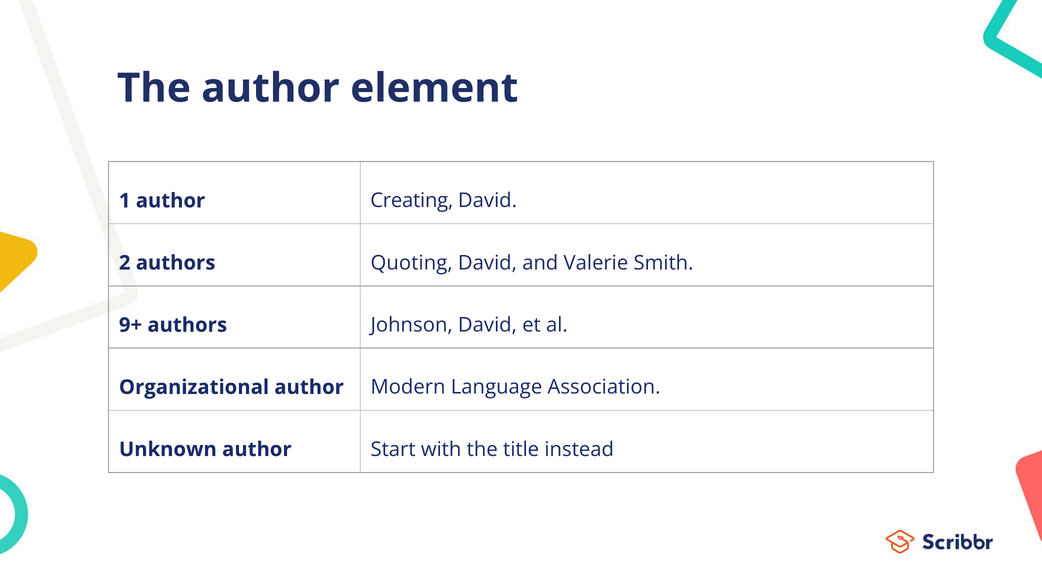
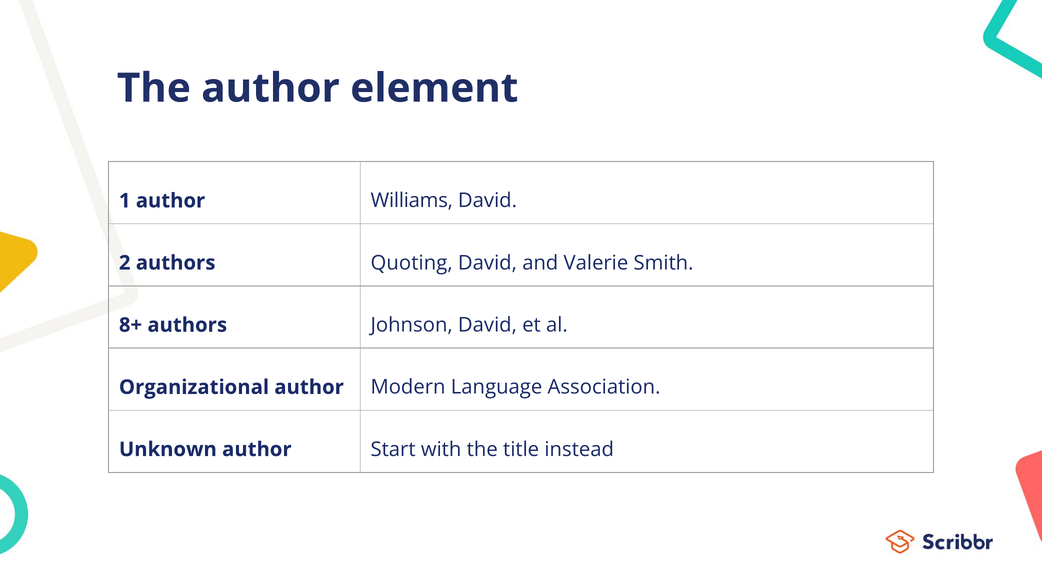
Creating: Creating -> Williams (412, 201)
9+: 9+ -> 8+ (130, 325)
